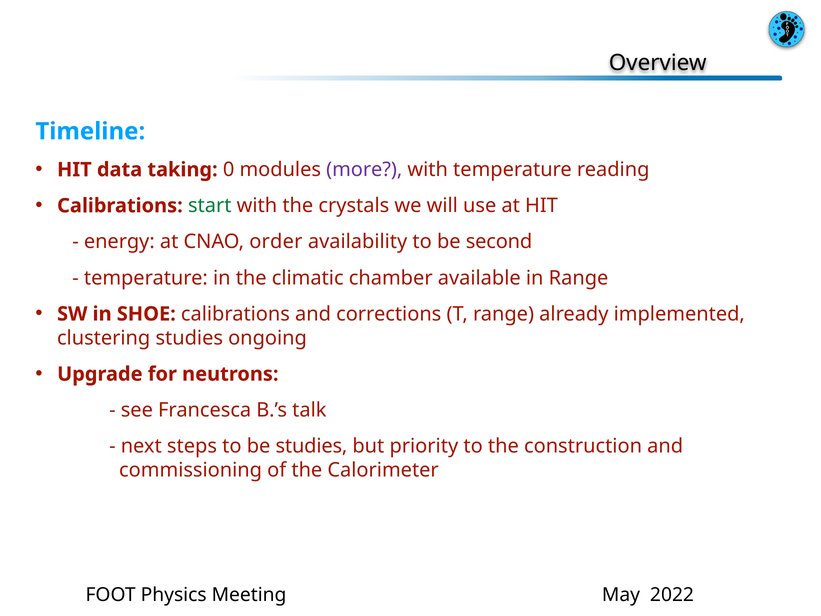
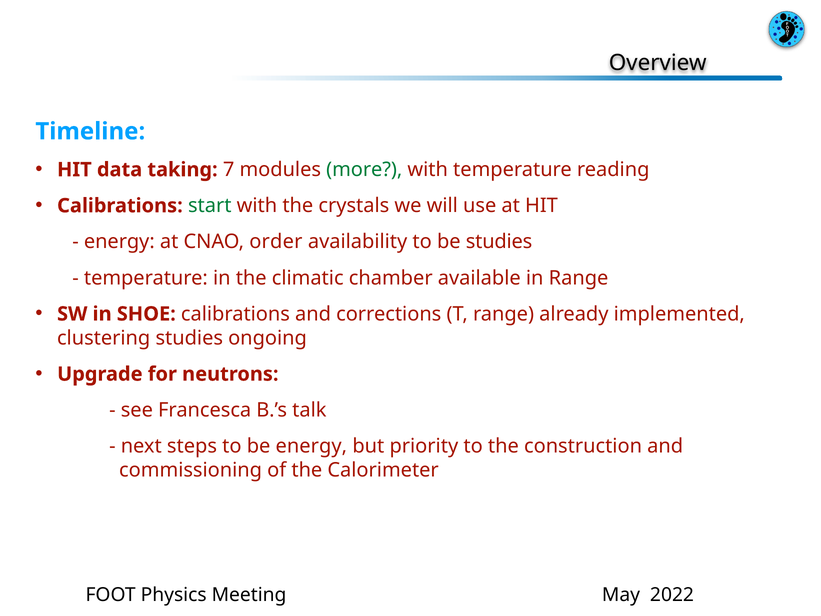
0: 0 -> 7 (229, 170)
more colour: purple -> green (364, 170)
be second: second -> studies (499, 242)
be studies: studies -> energy (311, 446)
